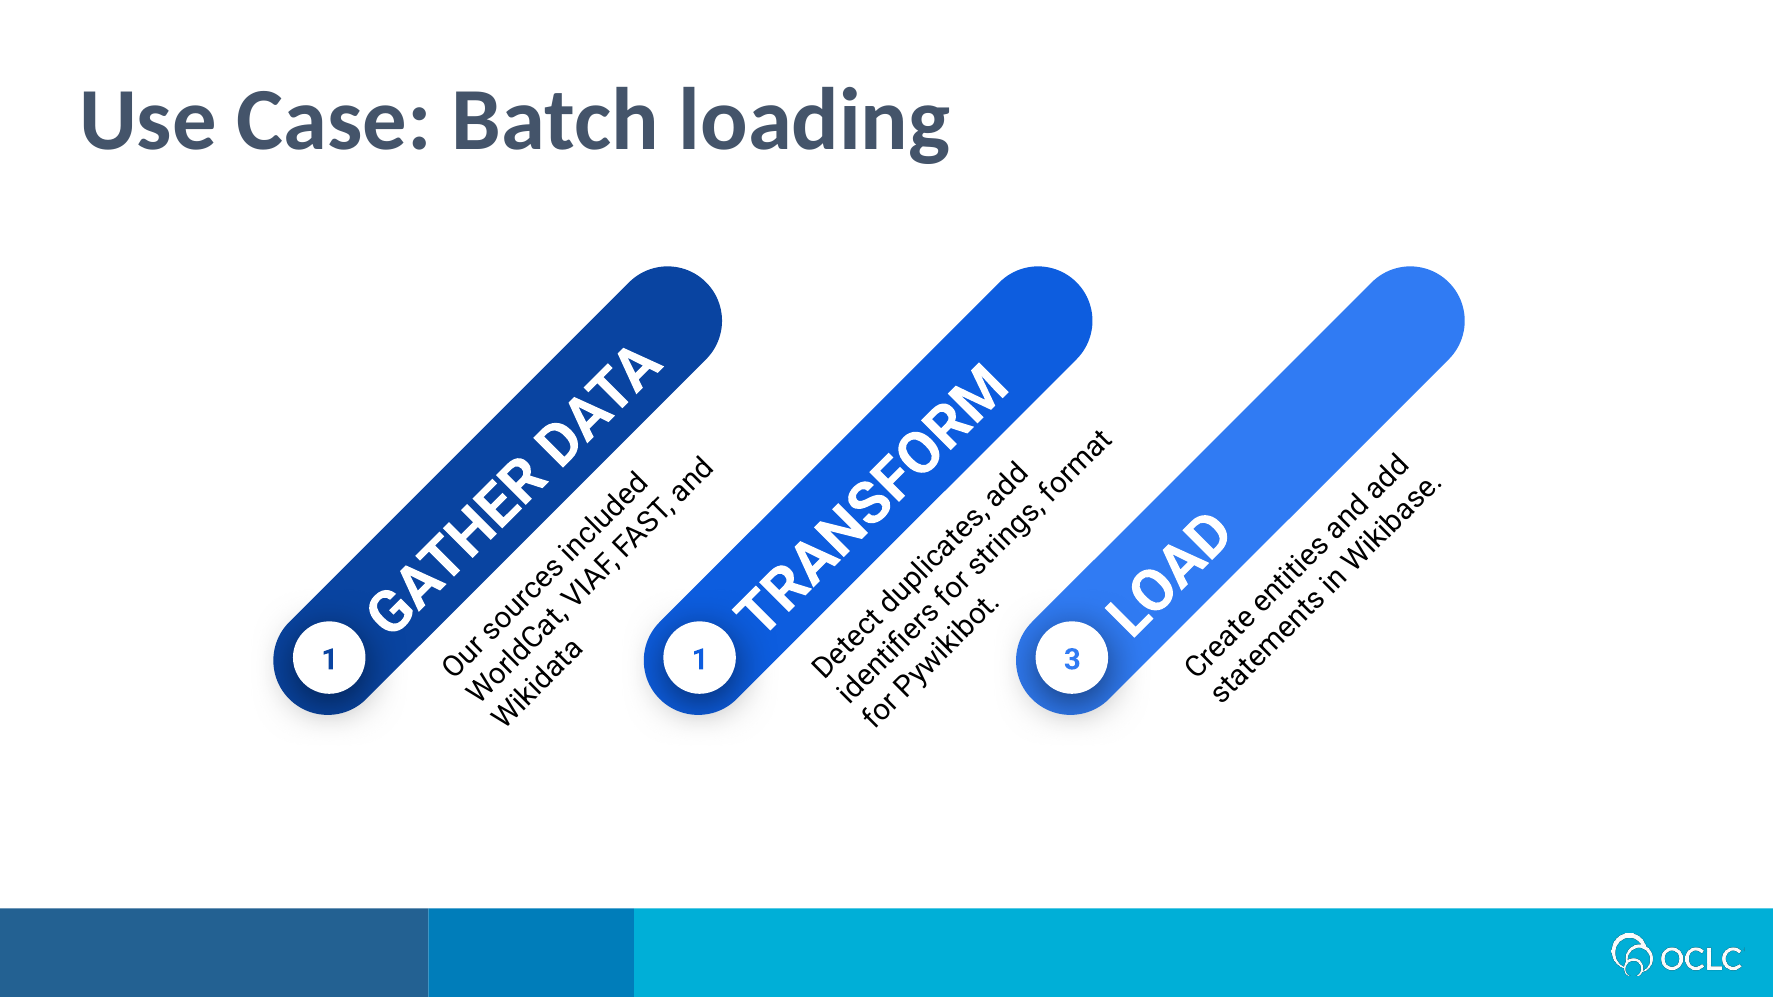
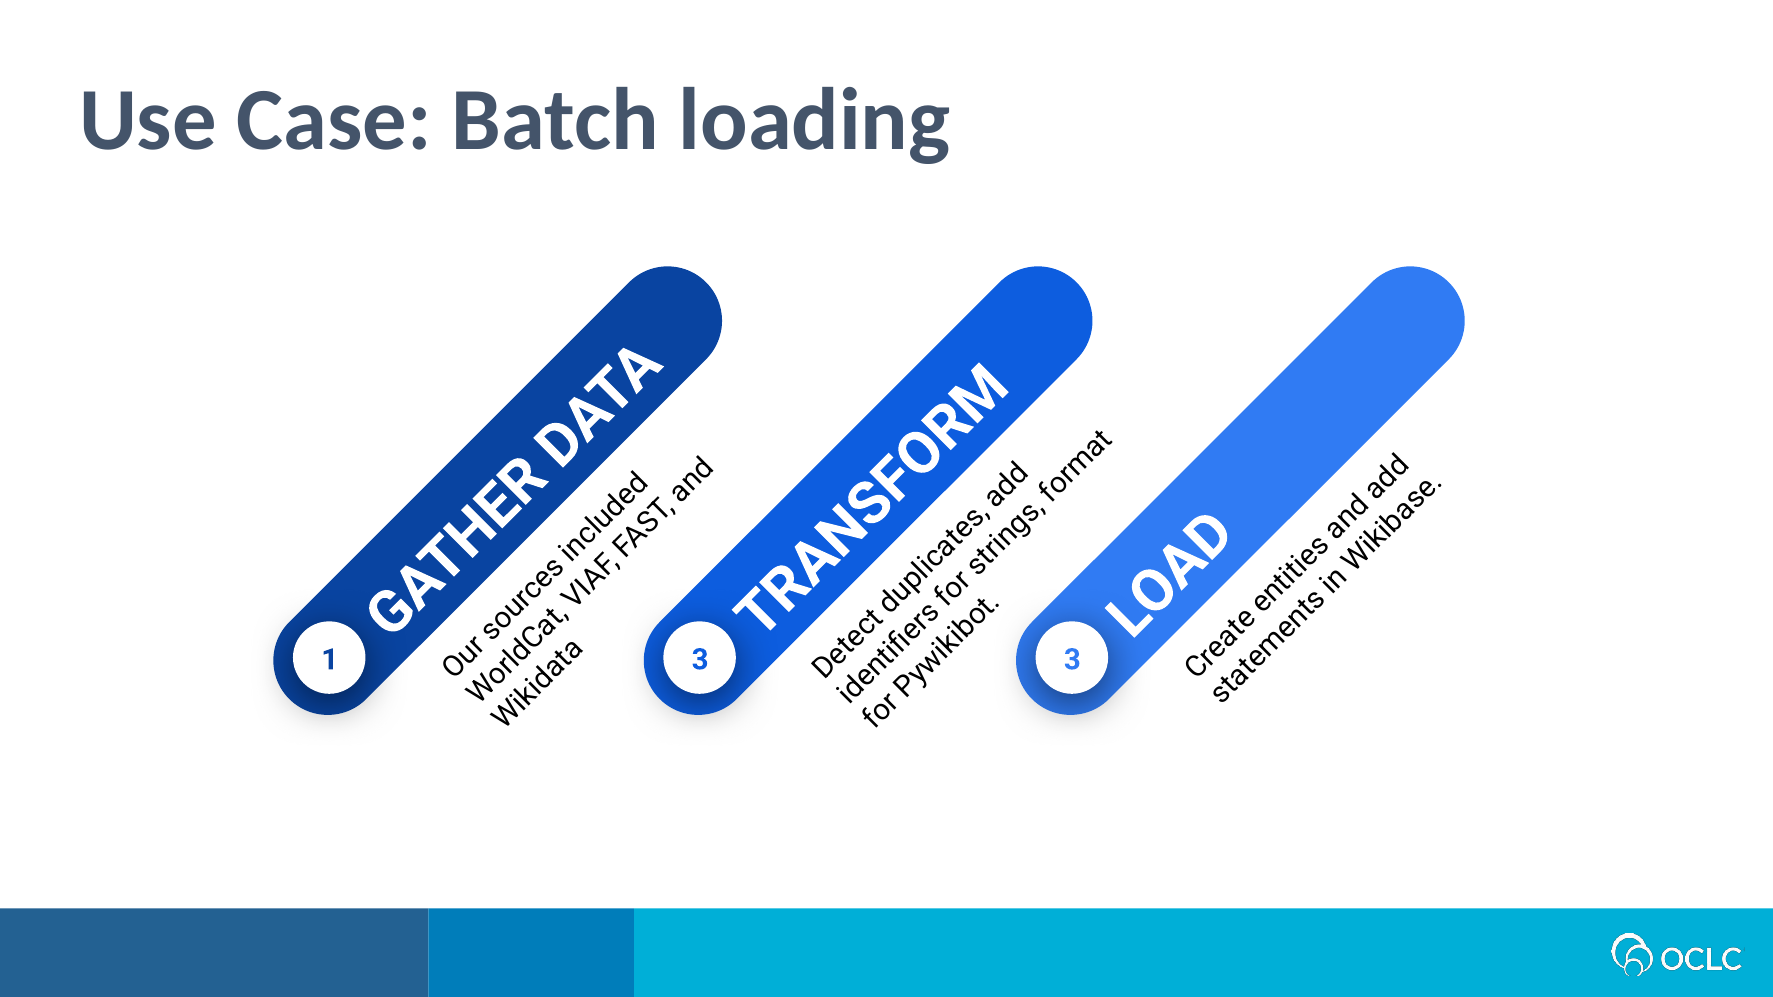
1: 1 -> 3 (700, 660)
